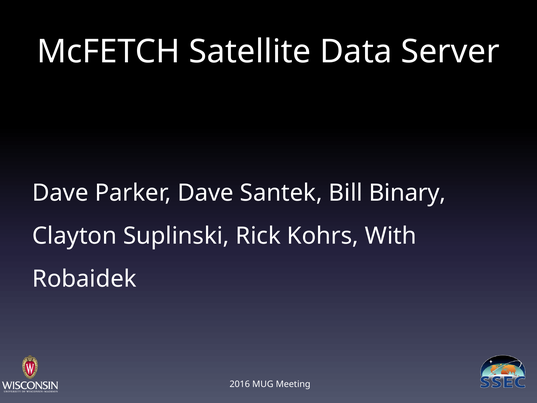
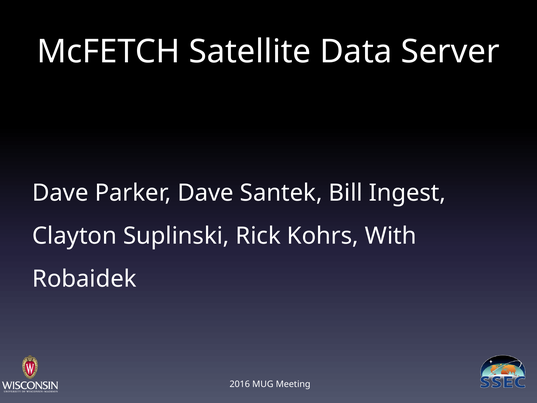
Binary: Binary -> Ingest (407, 193)
